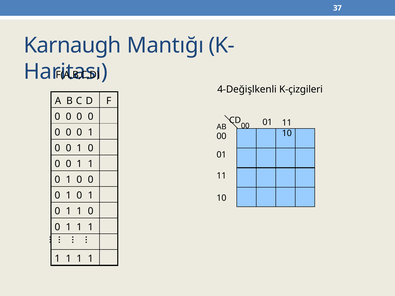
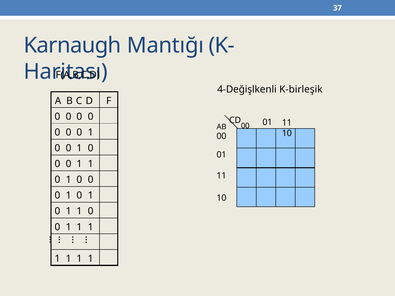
K-çizgileri: K-çizgileri -> K-birleşik (301, 90)
